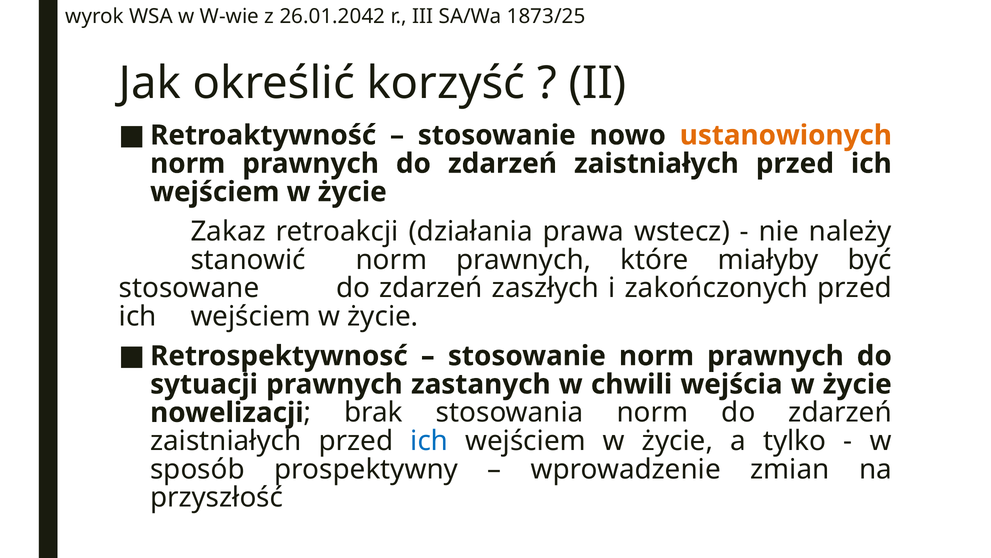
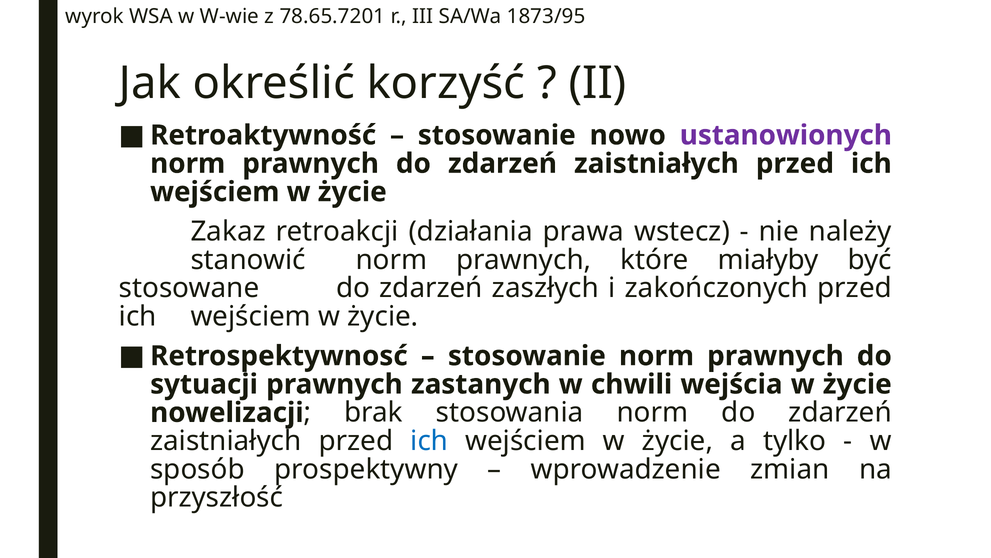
26.01.2042: 26.01.2042 -> 78.65.7201 (332, 17)
1873/25: 1873/25 -> 1873/95 (546, 17)
ustanowionych colour: orange -> purple (786, 135)
